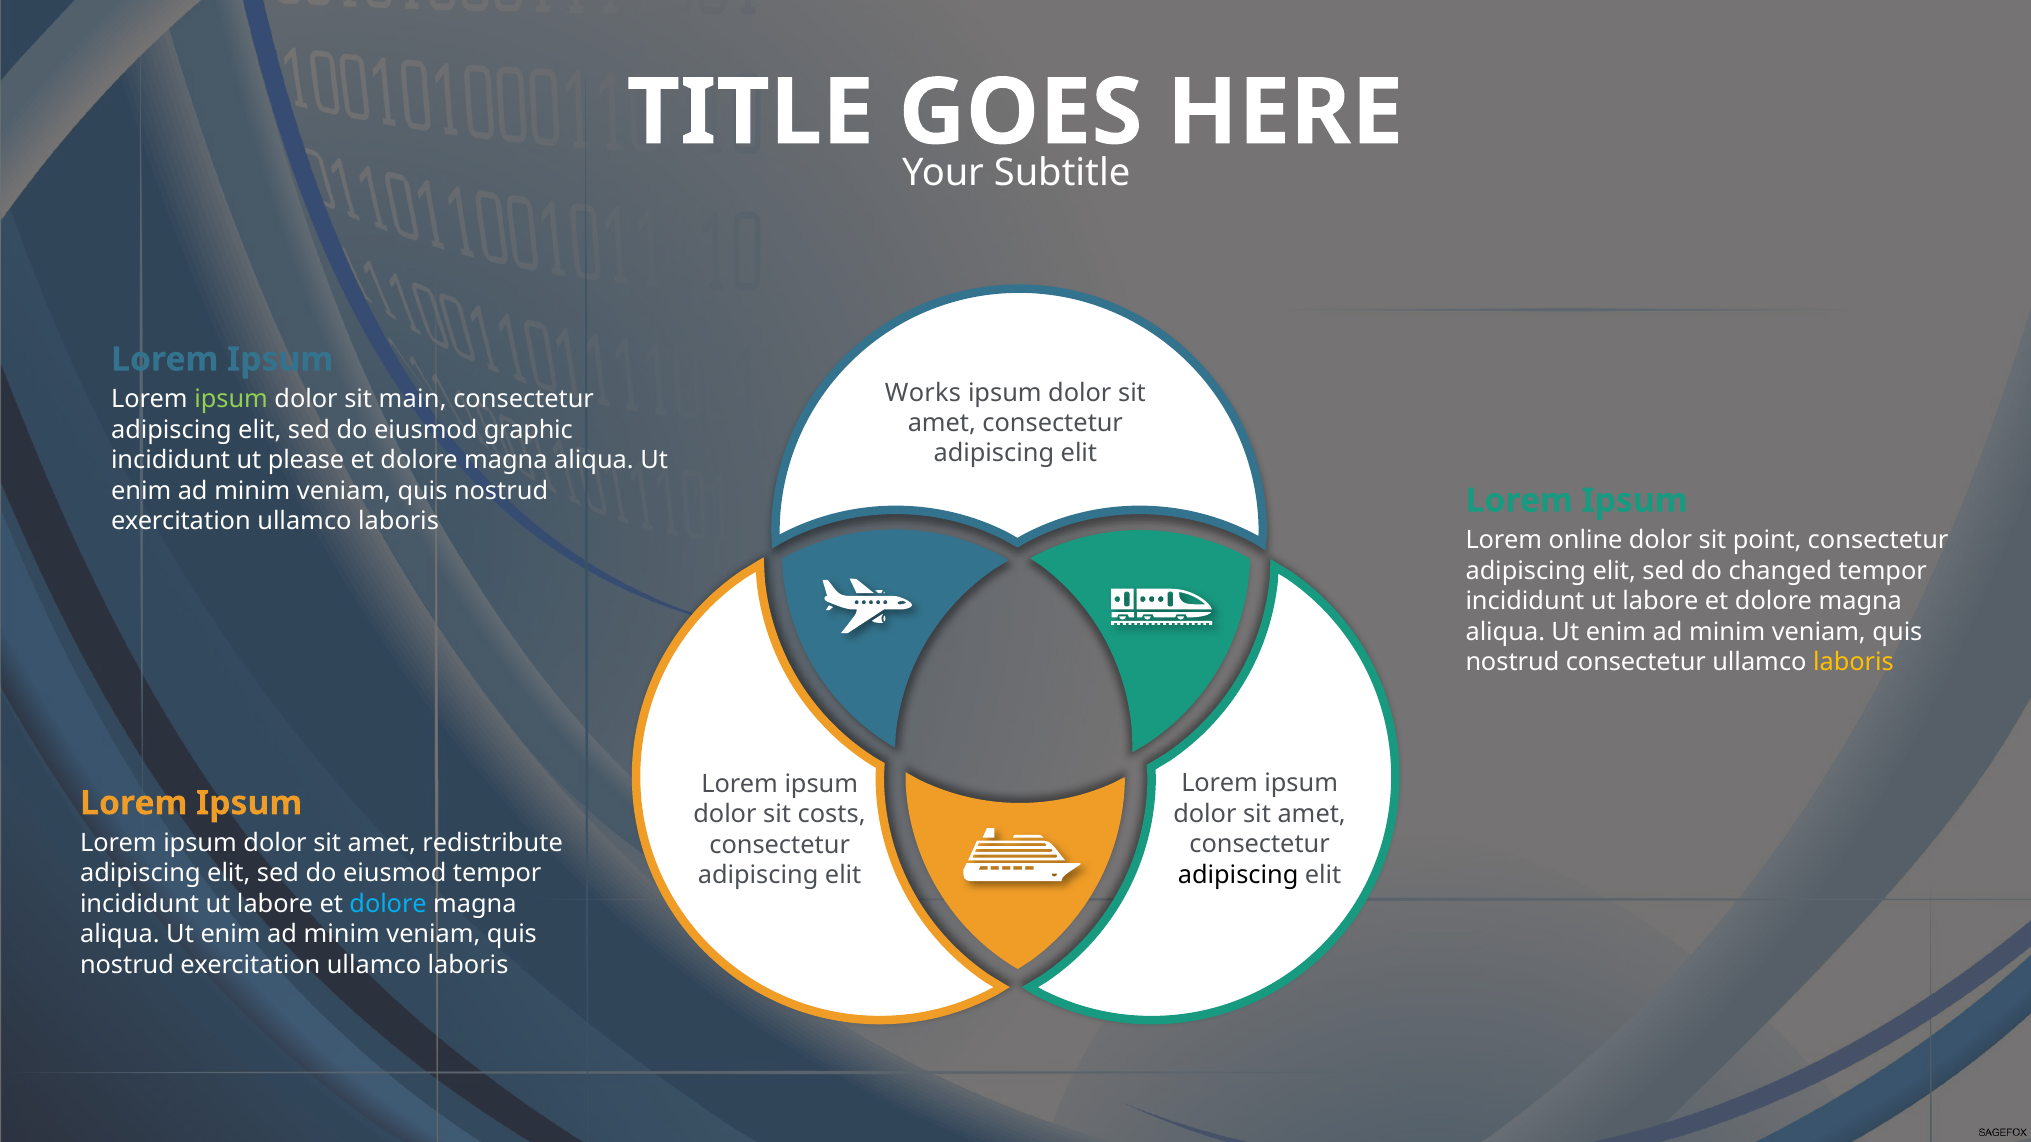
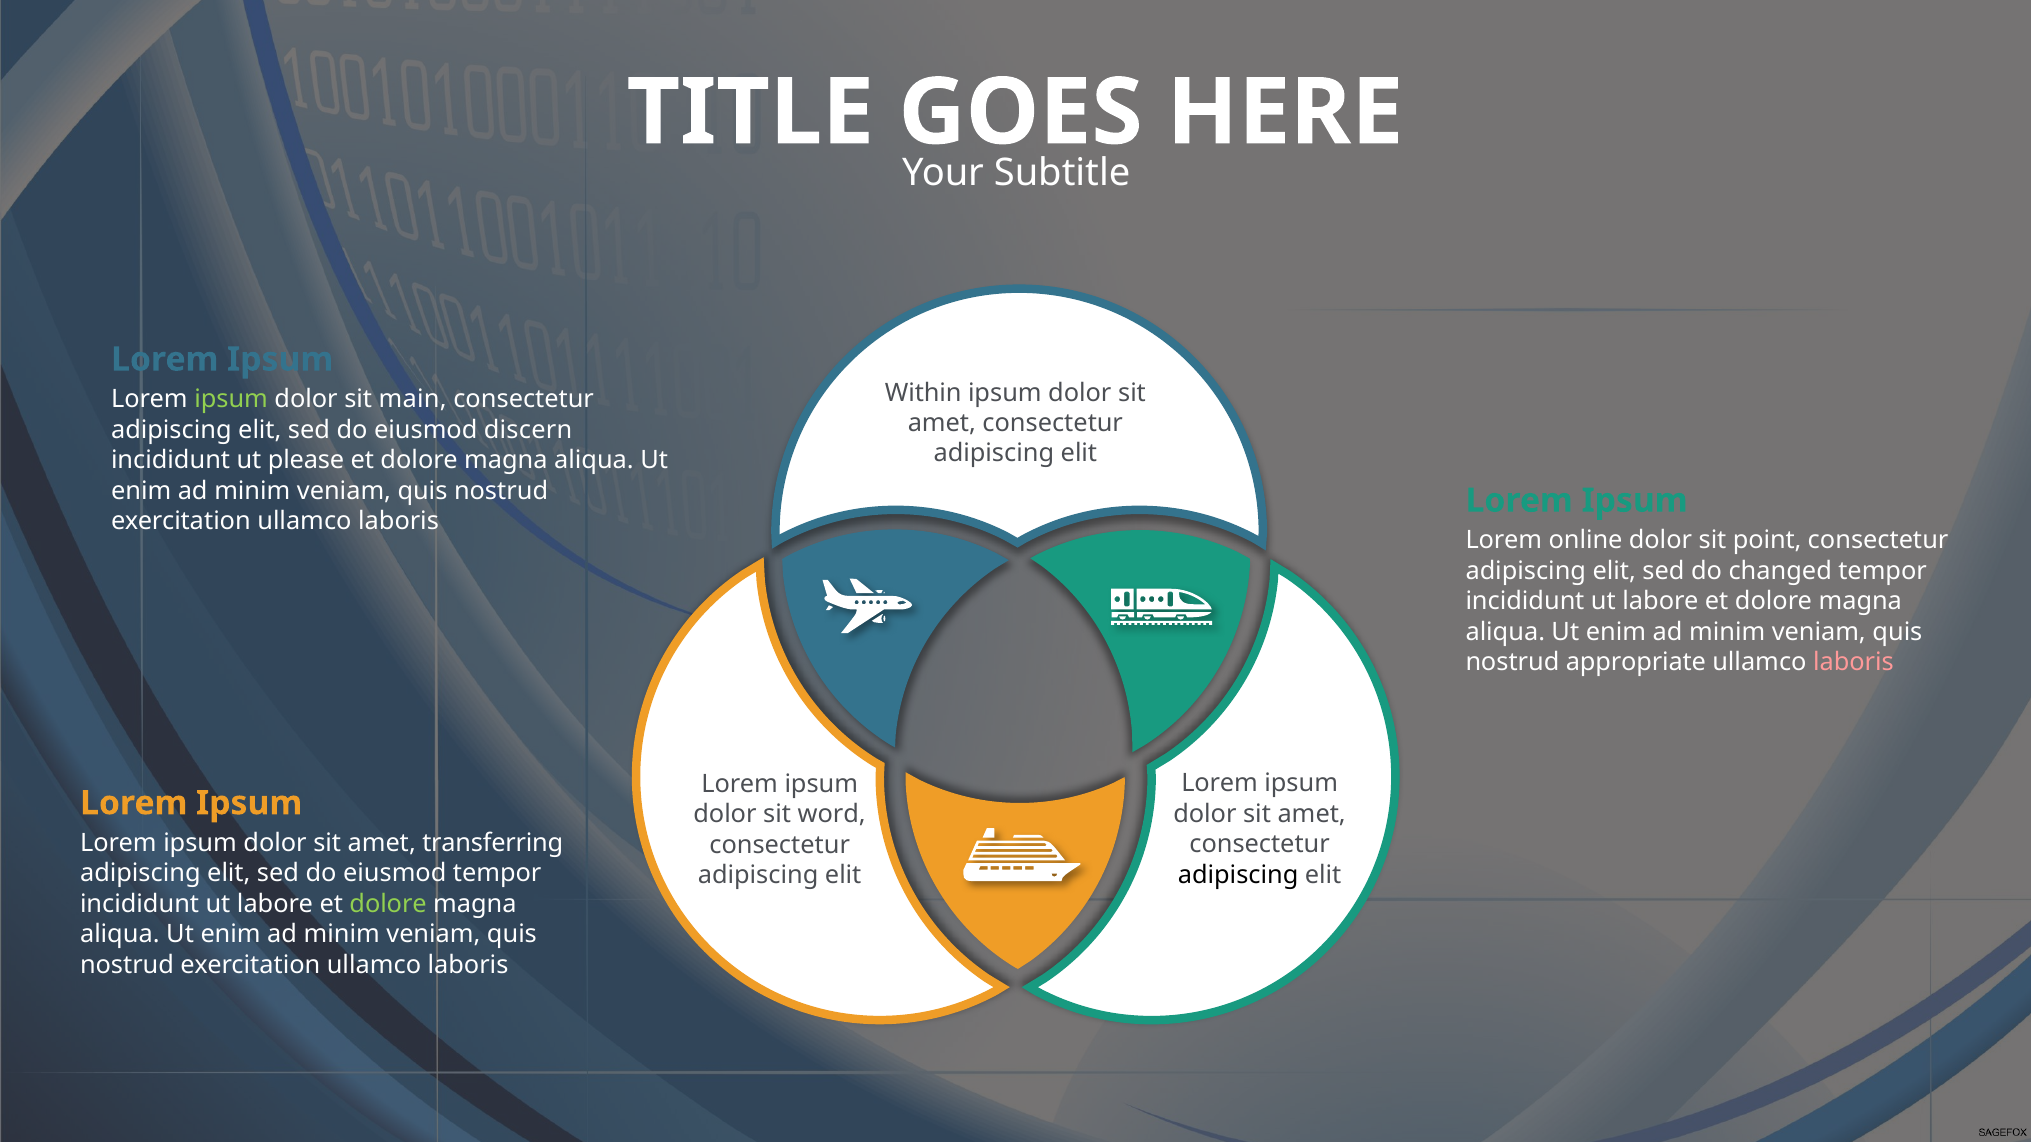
Works: Works -> Within (923, 393)
graphic: graphic -> discern (528, 430)
nostrud consectetur: consectetur -> appropriate (1636, 663)
laboris colour: yellow -> pink (1853, 663)
costs: costs -> word (832, 815)
redistribute: redistribute -> transferring (493, 843)
dolore colour: light blue -> light green (388, 904)
